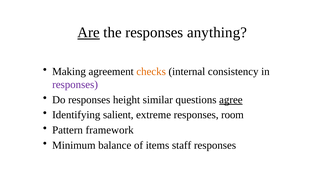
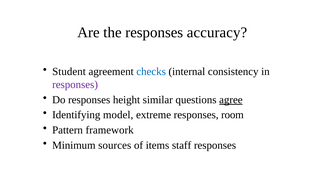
Are underline: present -> none (89, 33)
anything: anything -> accuracy (217, 33)
Making: Making -> Student (69, 71)
checks colour: orange -> blue (151, 71)
salient: salient -> model (118, 115)
balance: balance -> sources (115, 145)
